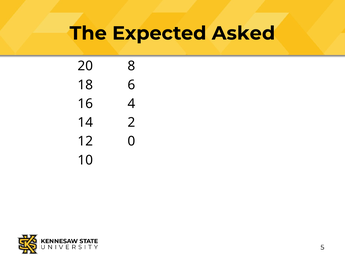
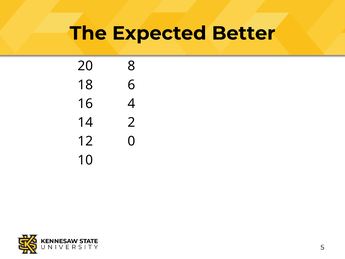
Asked: Asked -> Better (244, 33)
